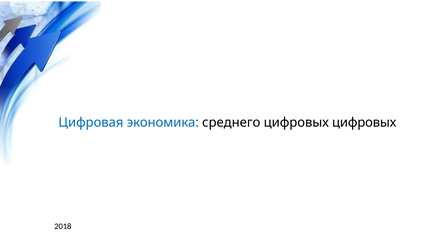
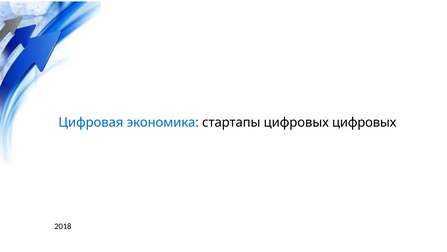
среднего: среднего -> стартапы (231, 122)
